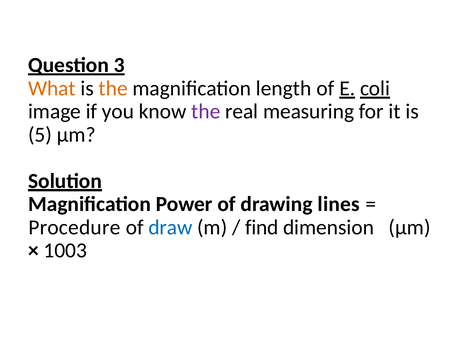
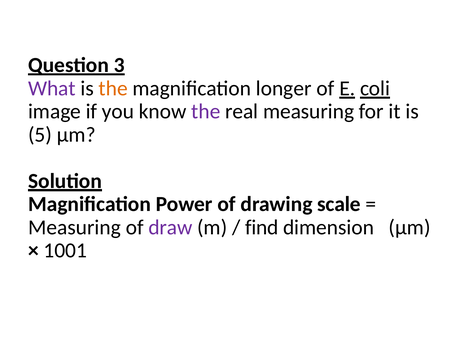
What colour: orange -> purple (52, 88)
length: length -> longer (284, 88)
lines: lines -> scale (339, 204)
Procedure: Procedure -> Measuring (75, 227)
draw colour: blue -> purple (170, 227)
1003: 1003 -> 1001 (65, 250)
